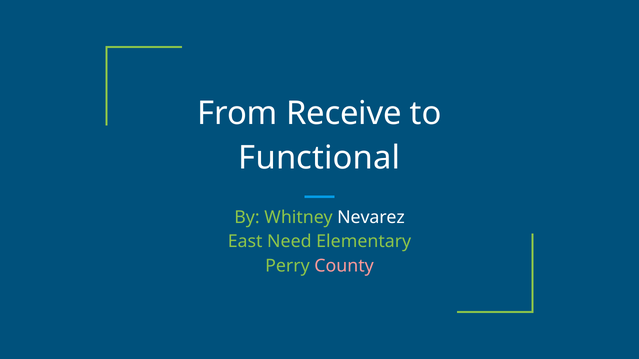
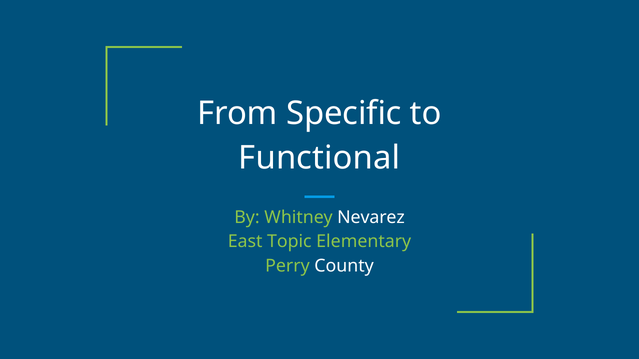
Receive: Receive -> Specific (344, 114)
Need: Need -> Topic (289, 242)
County colour: pink -> white (344, 266)
